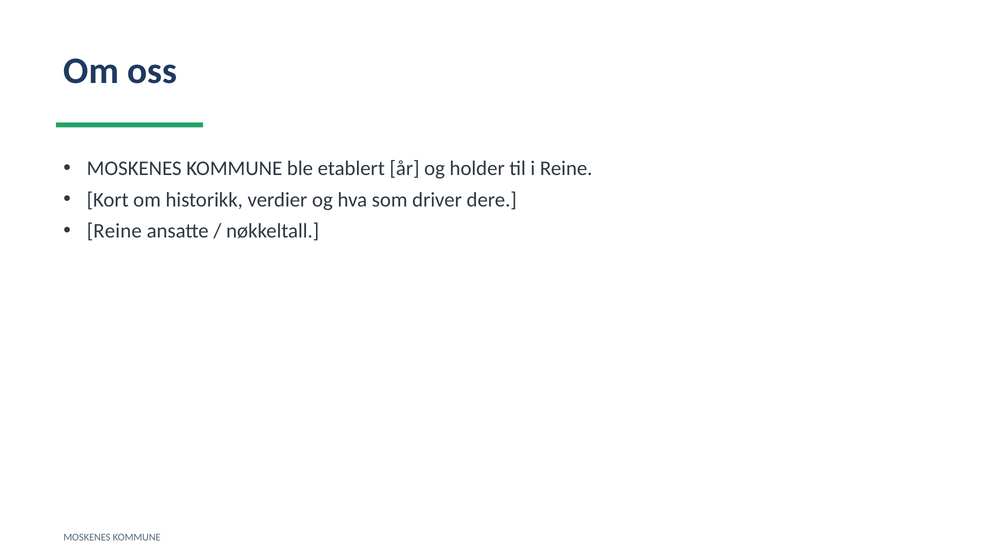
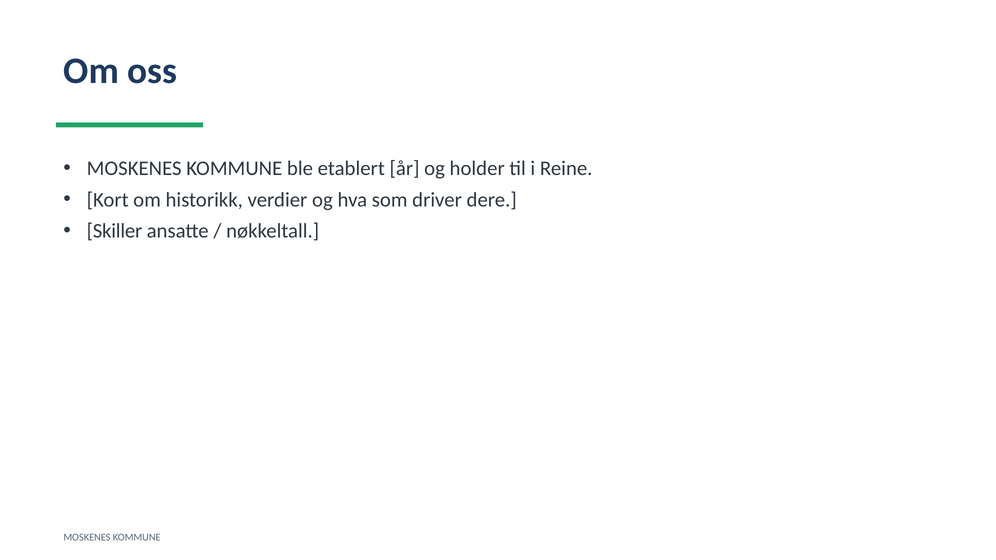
Reine: Reine -> Skiller (114, 231)
